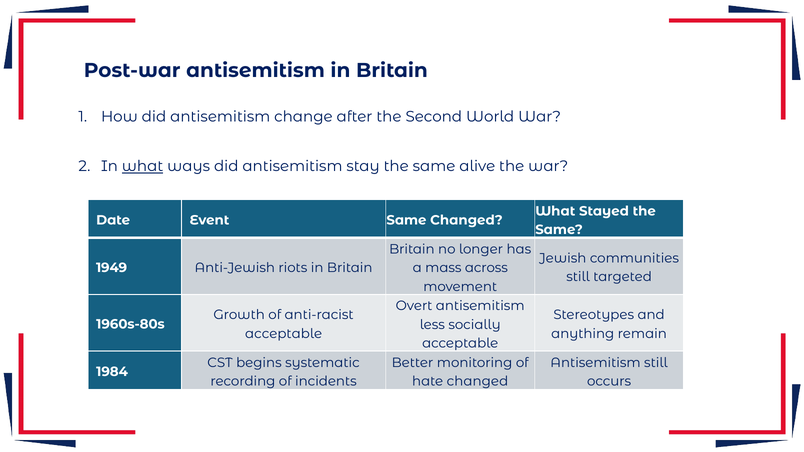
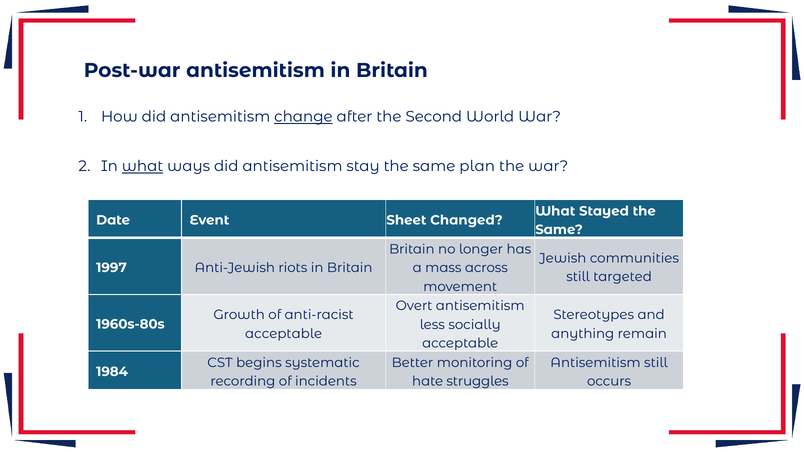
change underline: none -> present (303, 117)
alive: alive -> plan (477, 167)
Event Same: Same -> Sheet (406, 220)
1949: 1949 -> 1997 (111, 268)
hate changed: changed -> struggles (478, 382)
